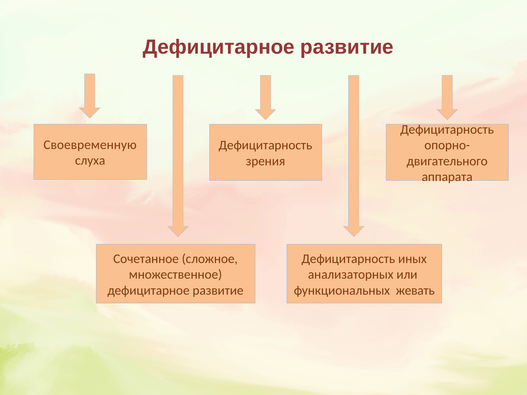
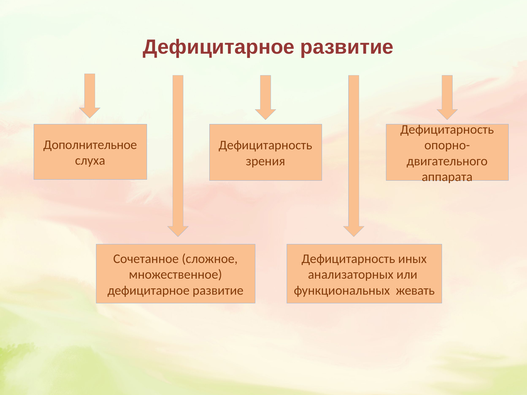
Своевременную: Своевременную -> Дополнительное (90, 145)
